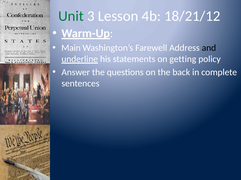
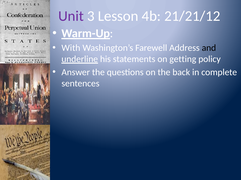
Unit colour: green -> purple (71, 16)
18/21/12: 18/21/12 -> 21/21/12 (192, 16)
Main: Main -> With (71, 48)
